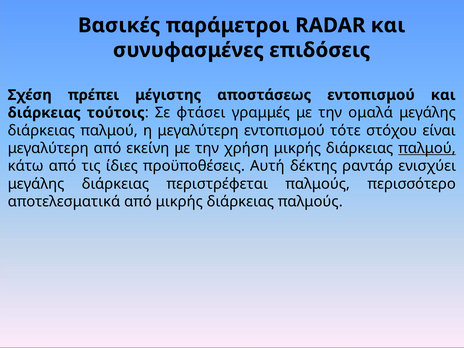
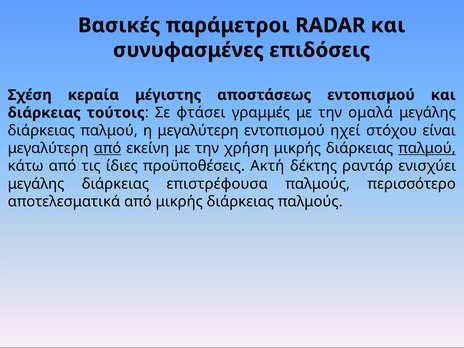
πρέπει: πρέπει -> κεραία (93, 95)
τότε: τότε -> ηχεί (345, 131)
από underline: none -> present (107, 148)
Αυτή: Αυτή -> Ακτή (267, 166)
περιστρέφεται: περιστρέφεται -> επιστρέφουσα (217, 184)
